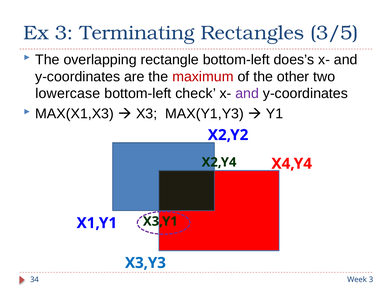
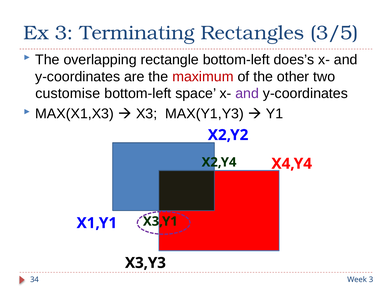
lowercase: lowercase -> customise (68, 94)
check: check -> space (196, 94)
X3,Y3 colour: blue -> black (145, 263)
